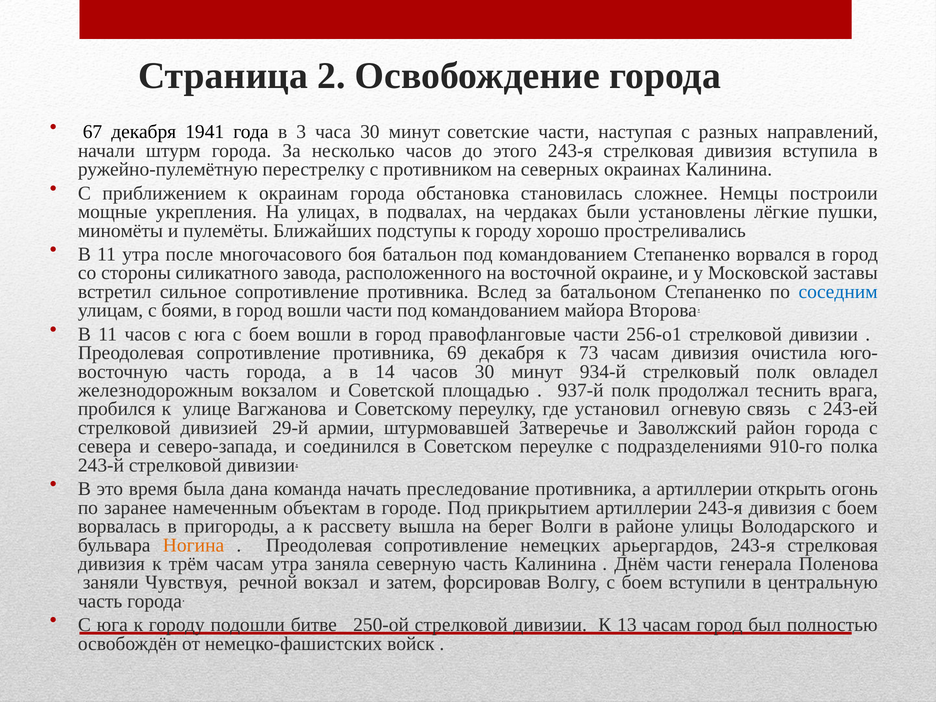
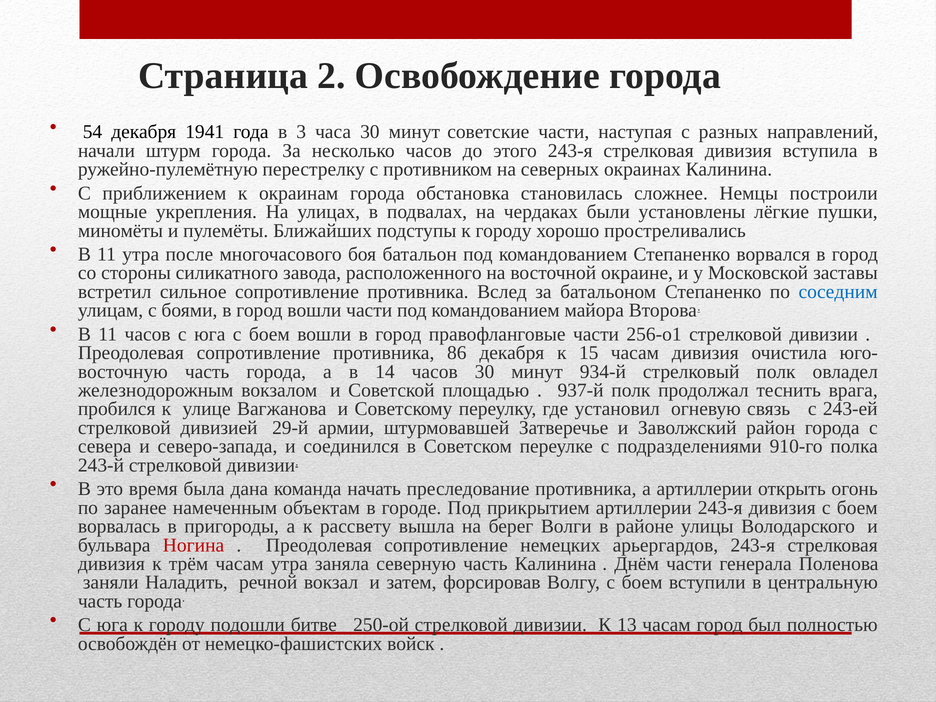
67: 67 -> 54 (92, 132)
69: 69 -> 86 (457, 353)
73: 73 -> 15 (589, 353)
Ногина colour: orange -> red (194, 545)
Чувствуя: Чувствуя -> Наладить (186, 583)
